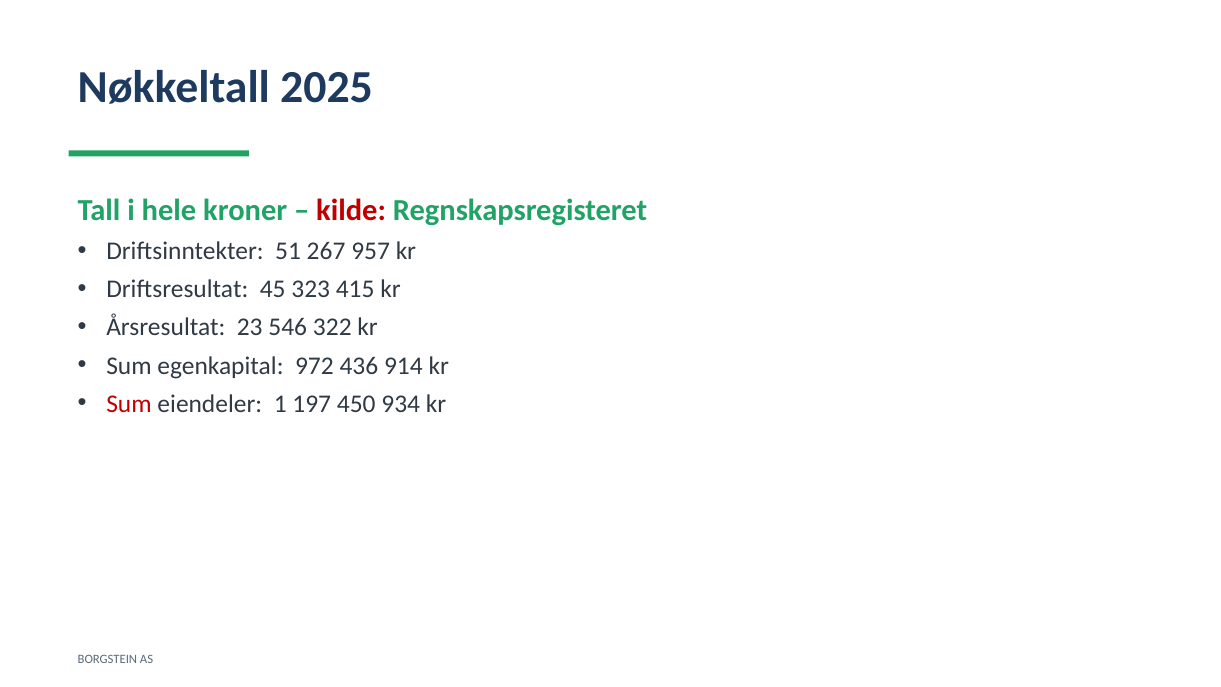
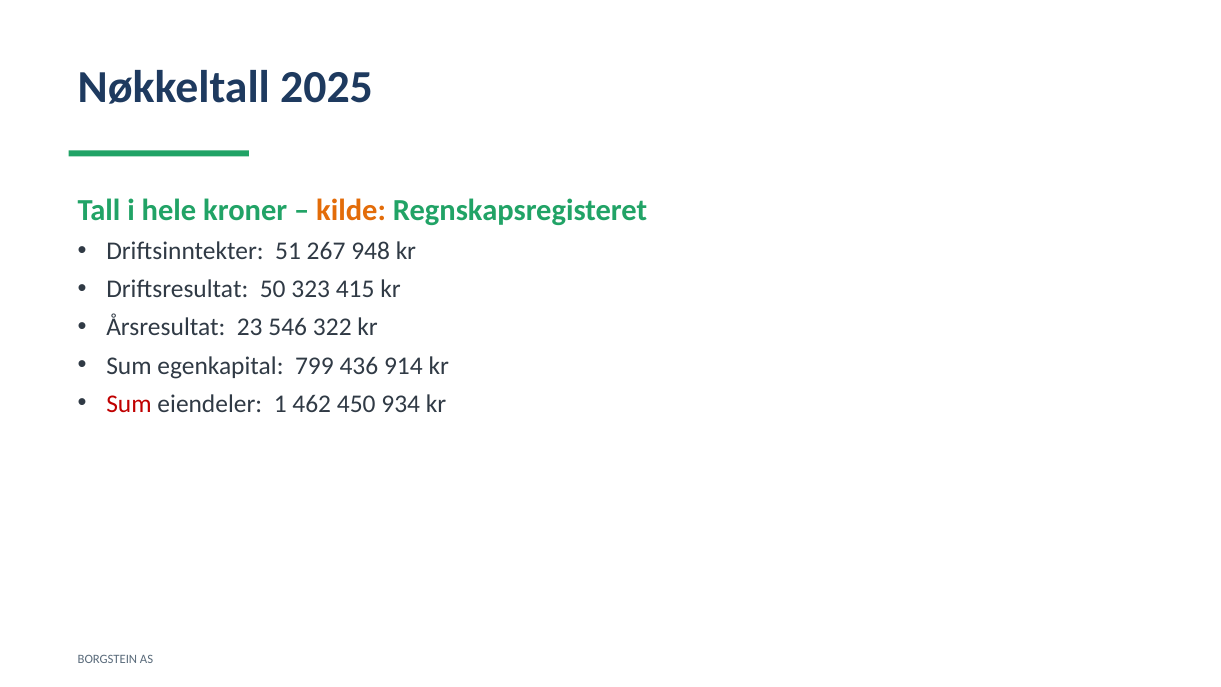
kilde colour: red -> orange (351, 210)
957: 957 -> 948 (371, 251)
45: 45 -> 50 (273, 289)
972: 972 -> 799 (314, 366)
197: 197 -> 462 (312, 404)
